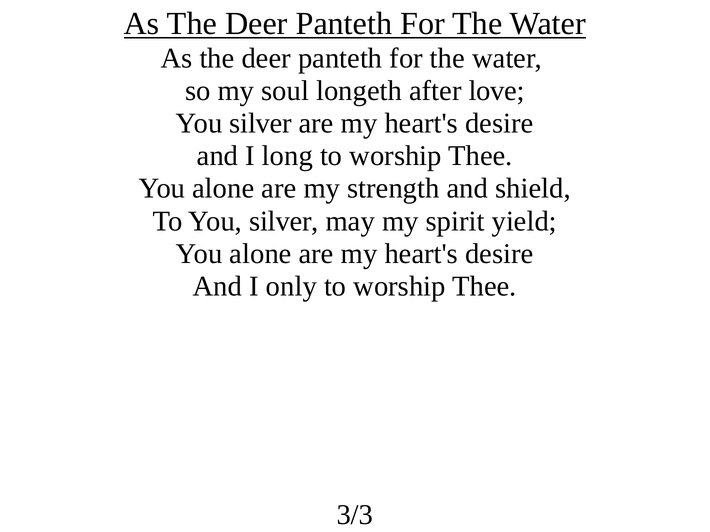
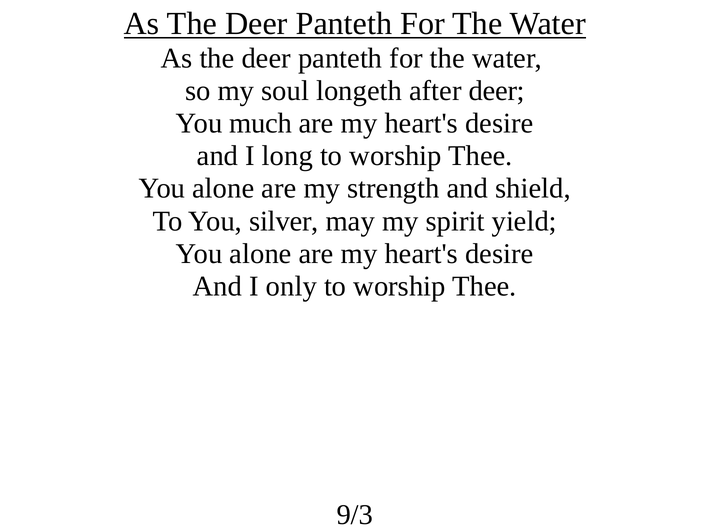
after love: love -> deer (497, 91)
silver: silver -> much (261, 123)
3/3: 3/3 -> 9/3 (355, 515)
